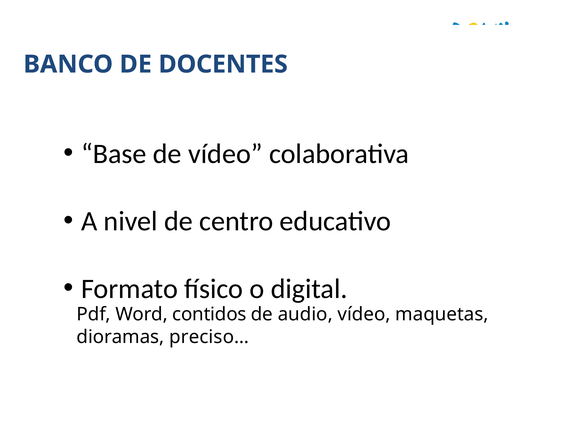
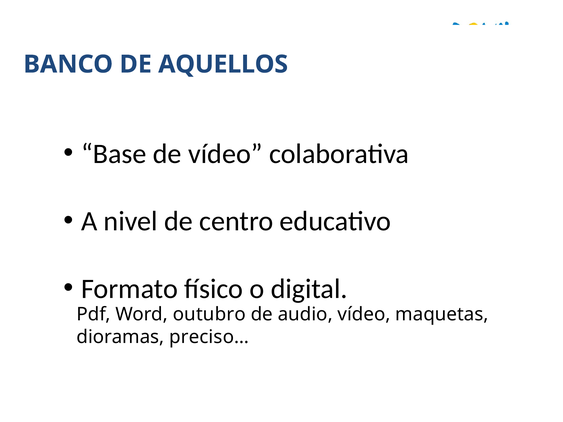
DOCENTES: DOCENTES -> AQUELLOS (223, 64)
contidos: contidos -> outubro (209, 315)
